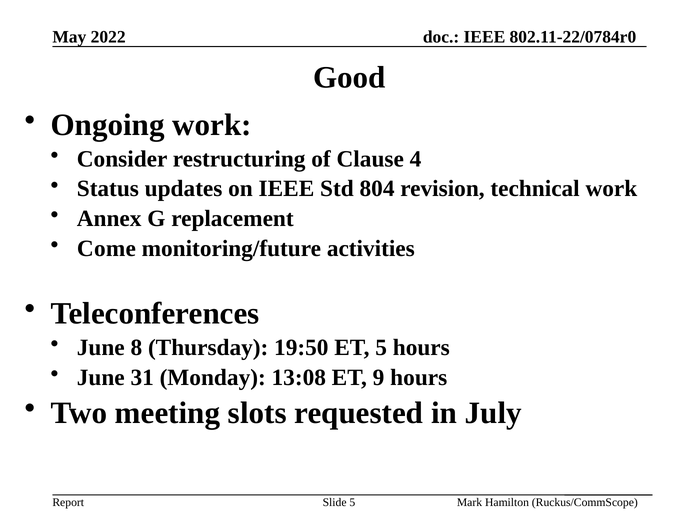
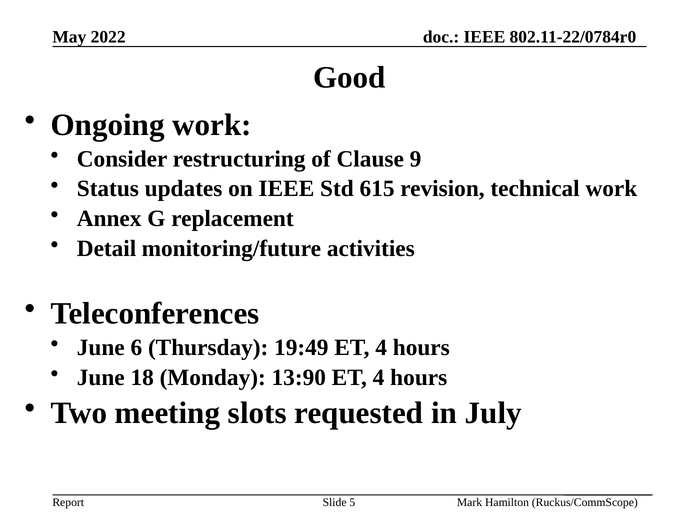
4: 4 -> 9 (415, 159)
804: 804 -> 615 (377, 189)
Come: Come -> Detail (107, 248)
8: 8 -> 6 (136, 348)
19:50: 19:50 -> 19:49 (301, 348)
5: 5 -> 4 (381, 348)
31: 31 -> 18 (142, 378)
13:08: 13:08 -> 13:90 (299, 378)
9: 9 -> 4 (379, 378)
